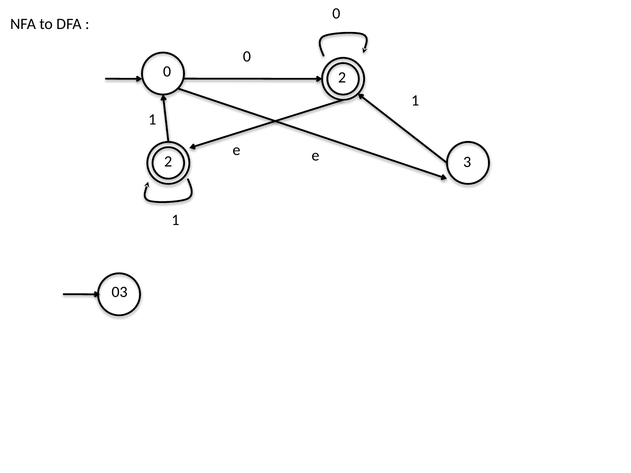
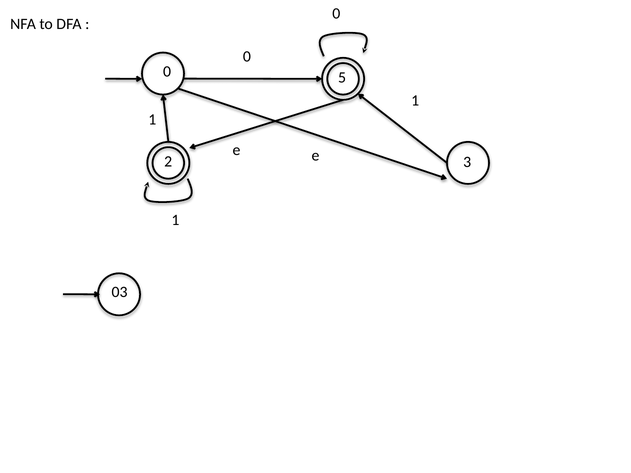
0 2: 2 -> 5 (342, 78)
